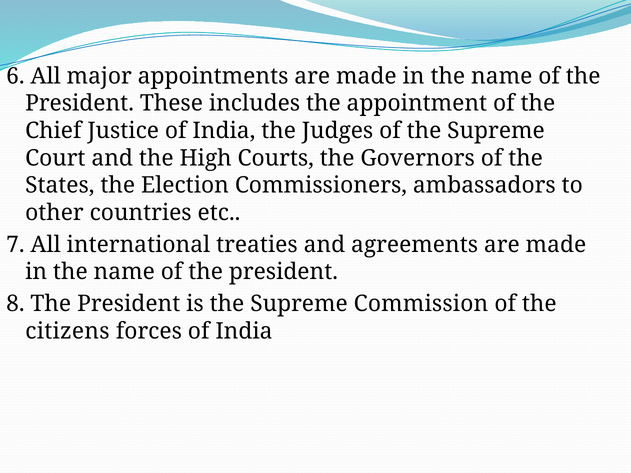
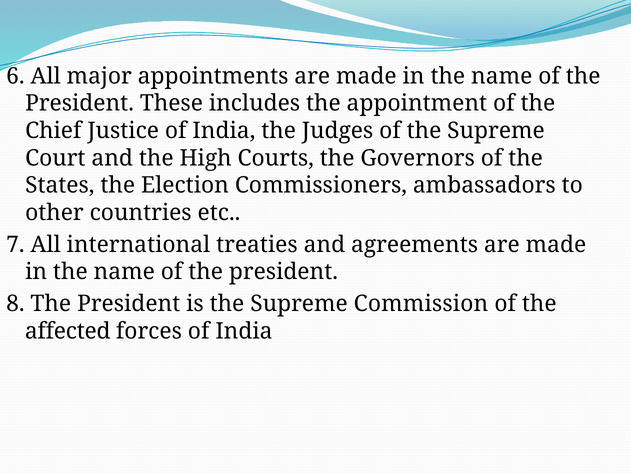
citizens: citizens -> affected (68, 331)
